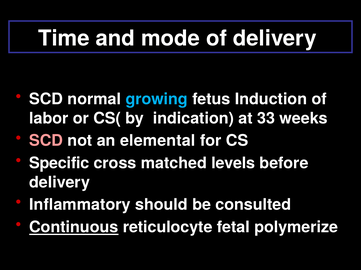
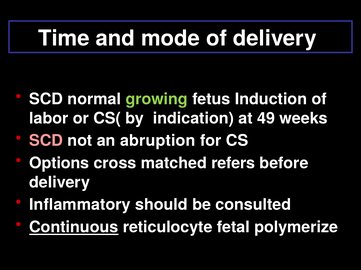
growing colour: light blue -> light green (157, 99)
33: 33 -> 49 (266, 119)
elemental: elemental -> abruption (158, 141)
Specific: Specific -> Options (59, 164)
levels: levels -> refers (233, 164)
